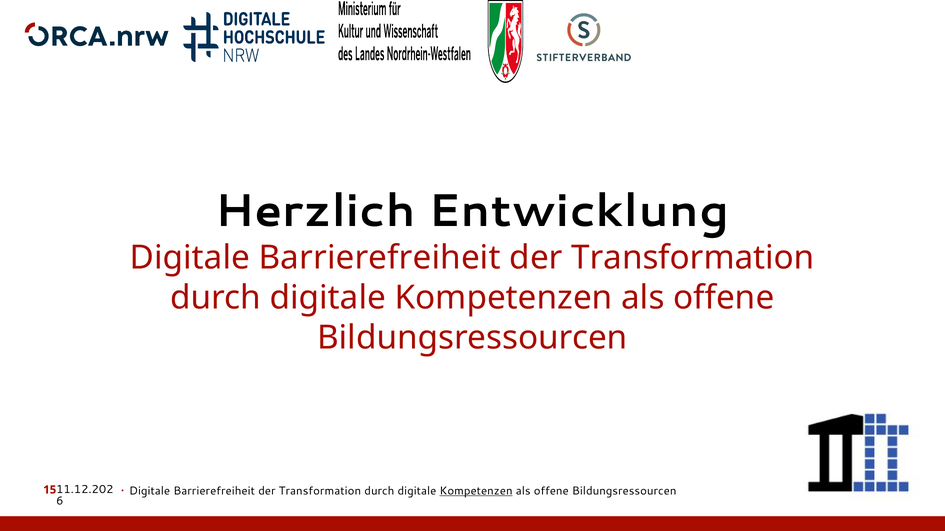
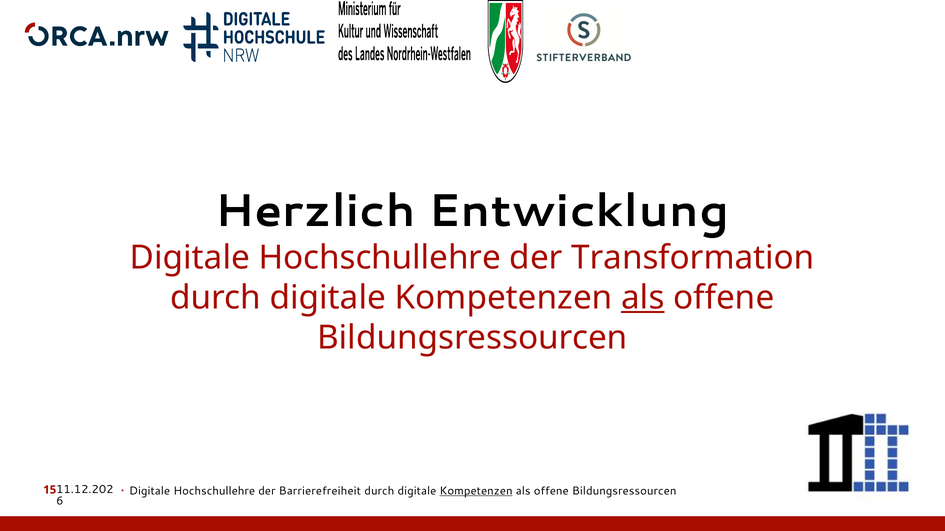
Barrierefreiheit: Barrierefreiheit -> Hochschullehre (380, 258)
als underline: none -> present (643, 298)
Barrierefreiheit: Barrierefreiheit -> Hochschullehre (214, 491)
Transformation: Transformation -> Barrierefreiheit (320, 491)
